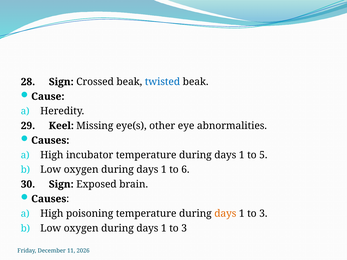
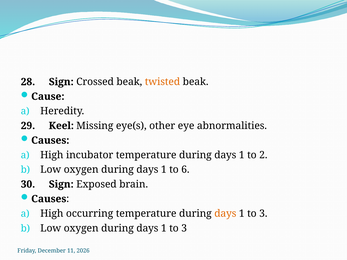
twisted colour: blue -> orange (162, 82)
5: 5 -> 2 (263, 155)
poisoning: poisoning -> occurring (90, 214)
